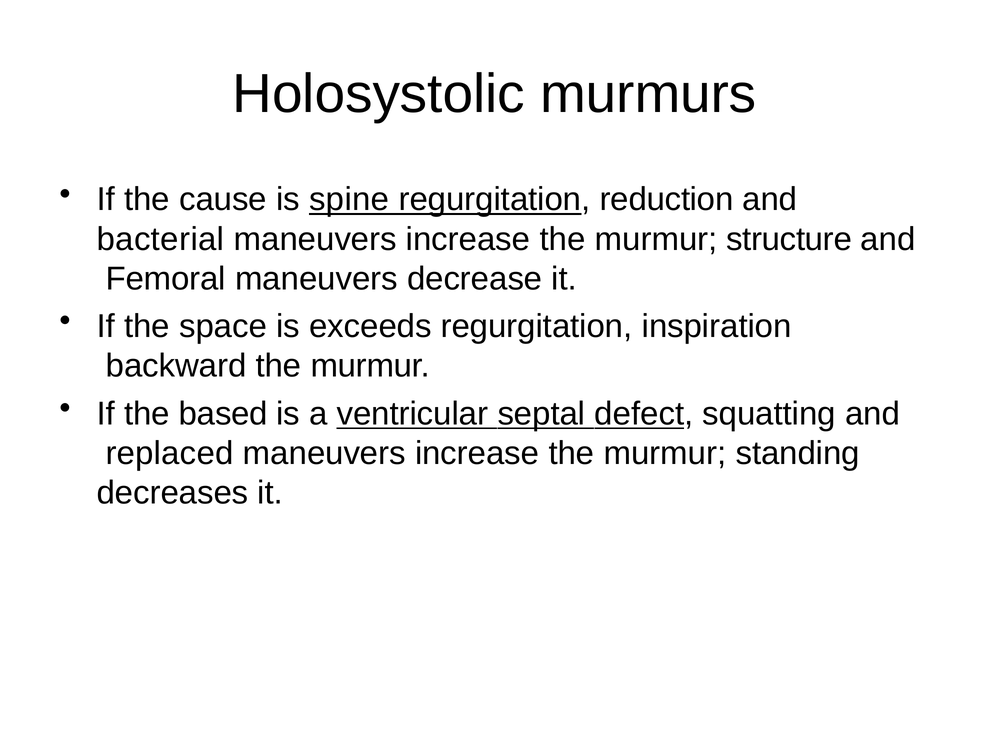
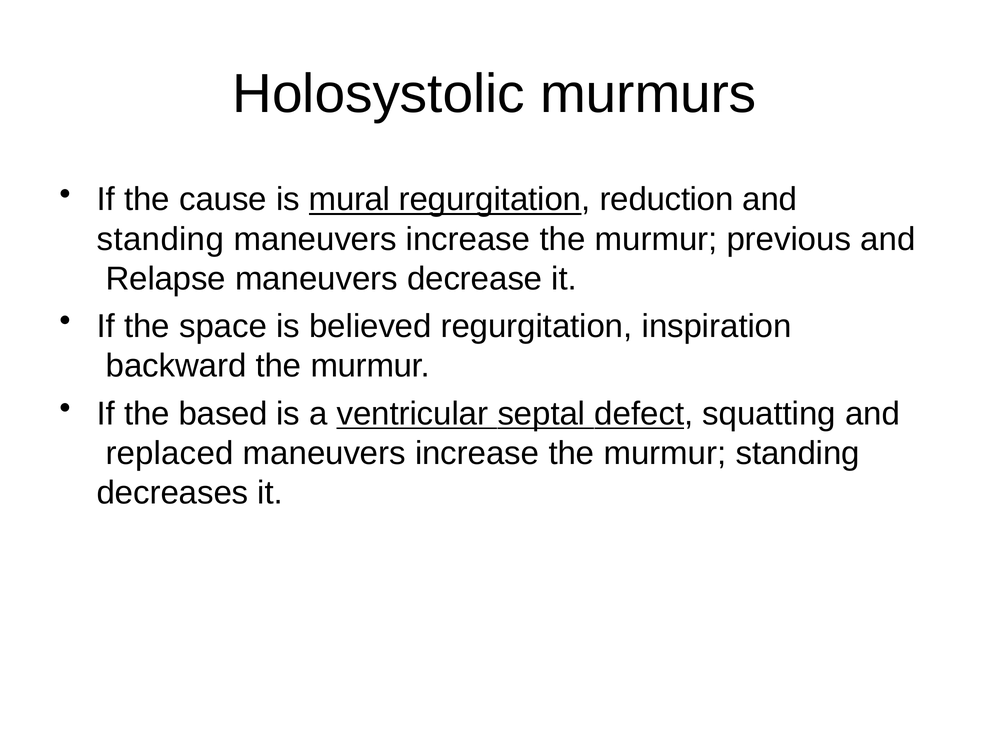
spine: spine -> mural (350, 200)
bacterial: bacterial -> standing (160, 239)
structure: structure -> previous (789, 239)
Femoral: Femoral -> Relapse (166, 279)
exceeds: exceeds -> believed (370, 327)
